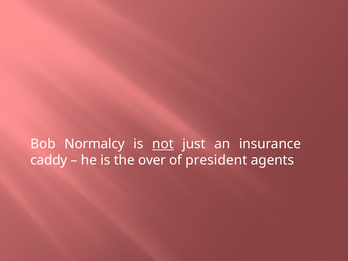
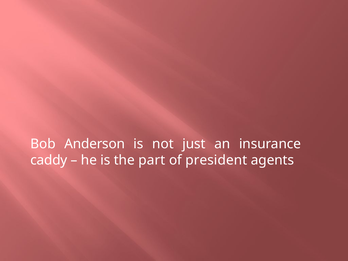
Normalcy: Normalcy -> Anderson (95, 144)
not underline: present -> none (163, 144)
over: over -> part (152, 160)
